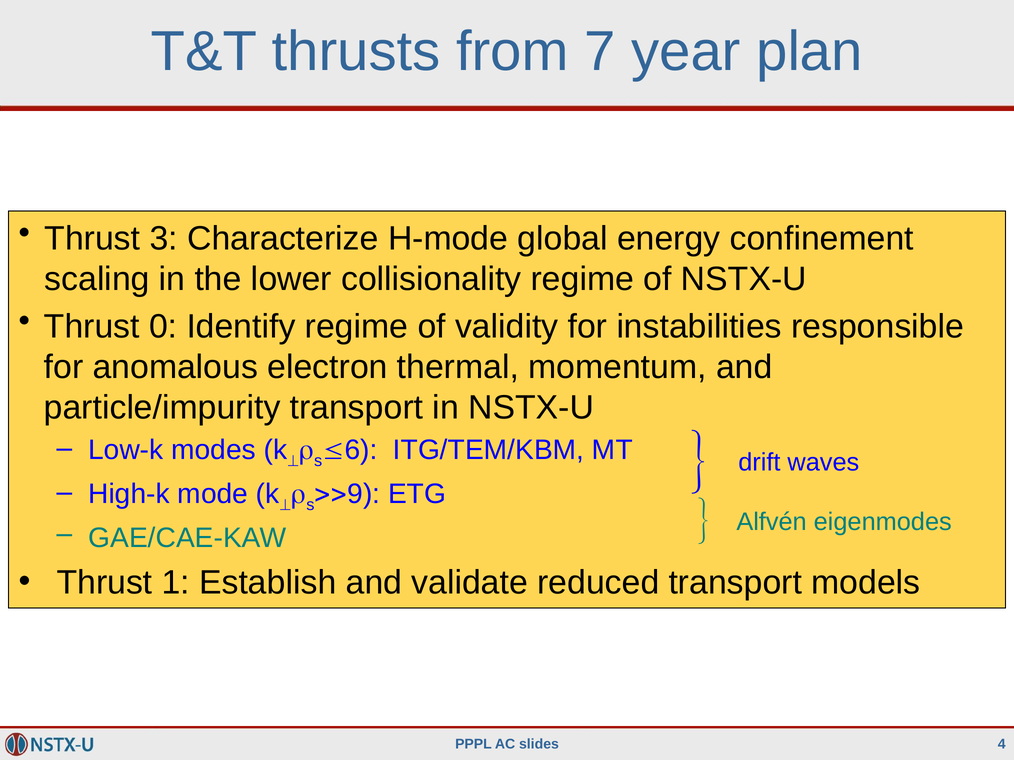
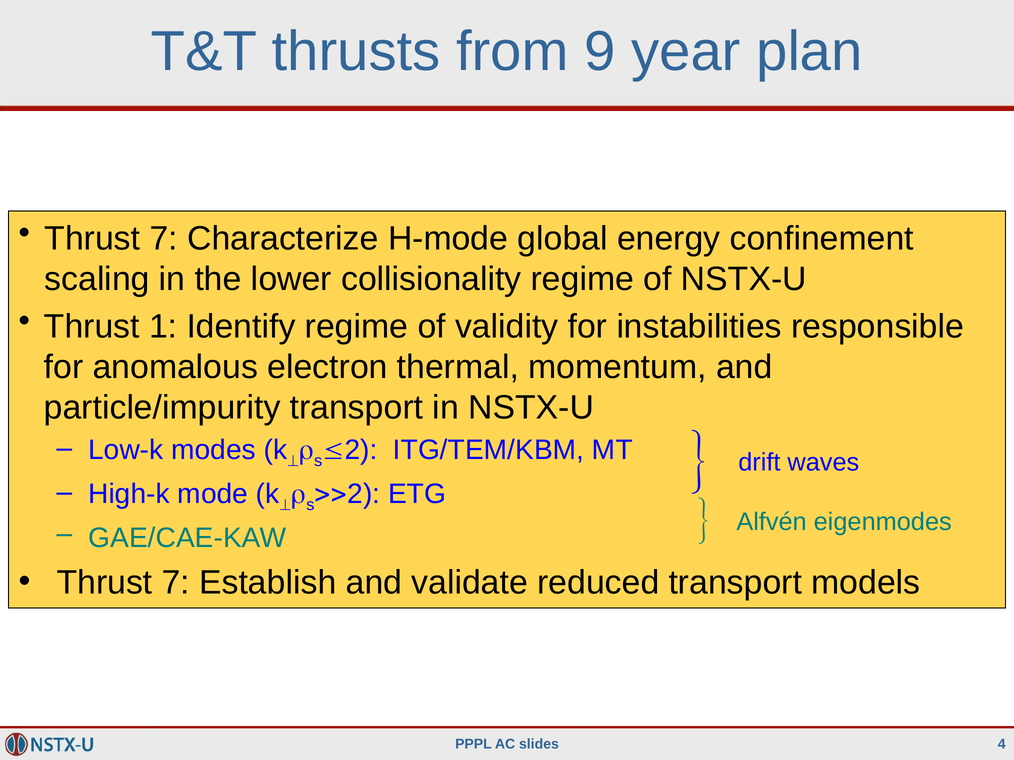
7: 7 -> 9 (600, 52)
3: 3 -> 7 (164, 239)
0: 0 -> 1 (163, 327)
6: 6 -> 2 (361, 450)
9: 9 -> 2 (364, 494)
1: 1 -> 7 (176, 583)
